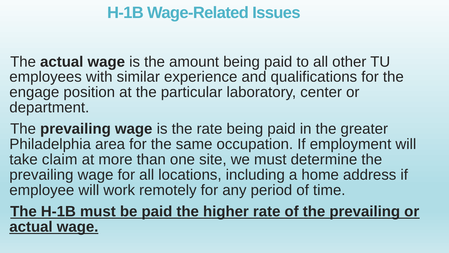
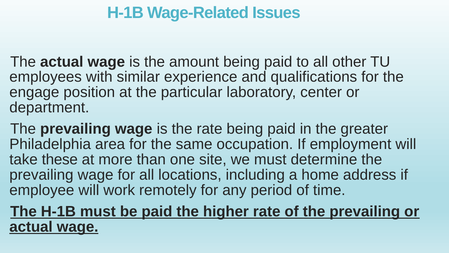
claim: claim -> these (60, 159)
